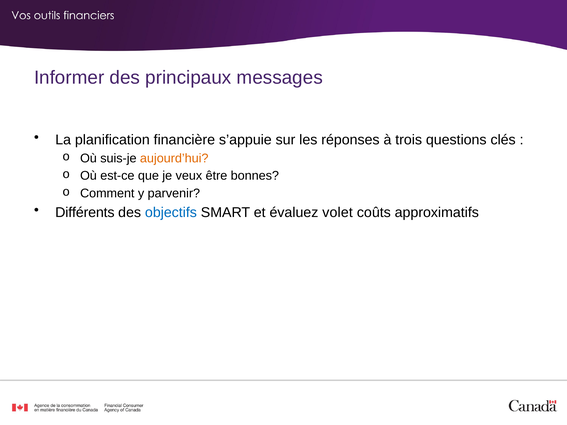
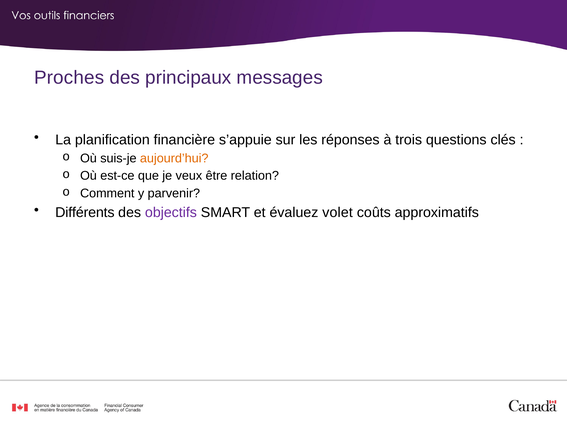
Informer: Informer -> Proches (69, 78)
bonnes: bonnes -> relation (255, 176)
objectifs colour: blue -> purple (171, 213)
